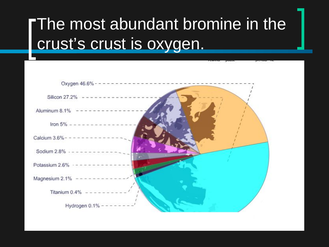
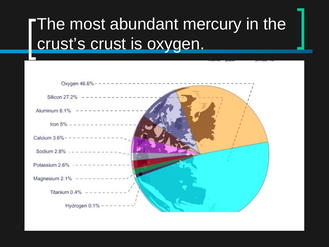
bromine: bromine -> mercury (212, 24)
